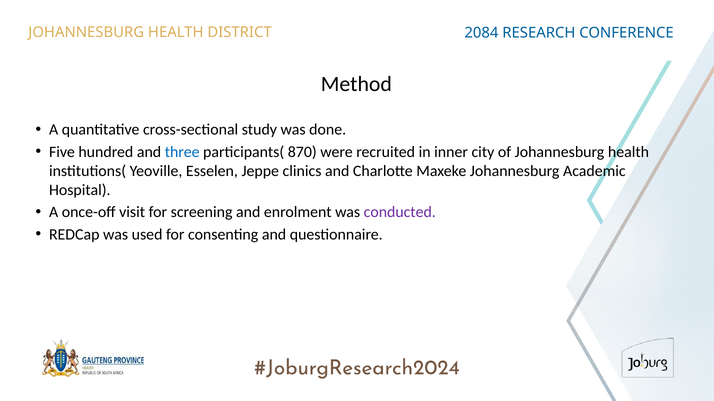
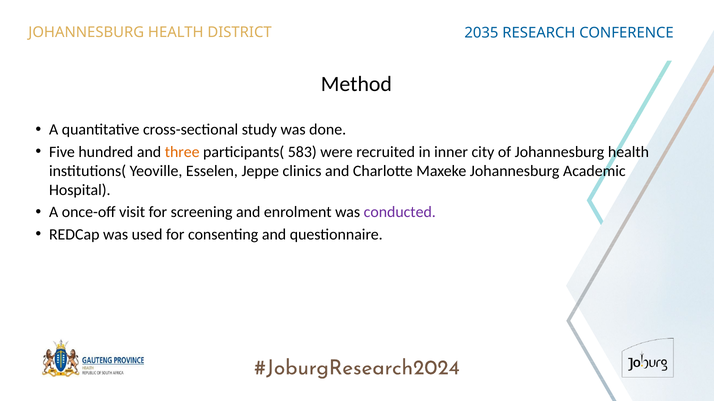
2084: 2084 -> 2035 (481, 33)
three colour: blue -> orange (182, 152)
870: 870 -> 583 (302, 152)
